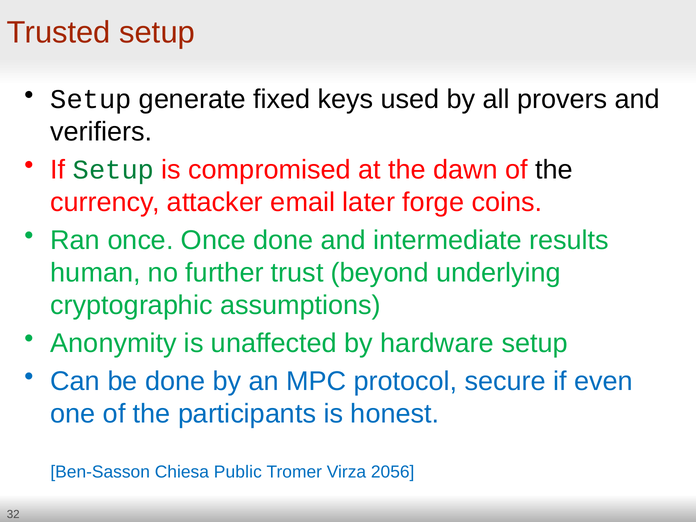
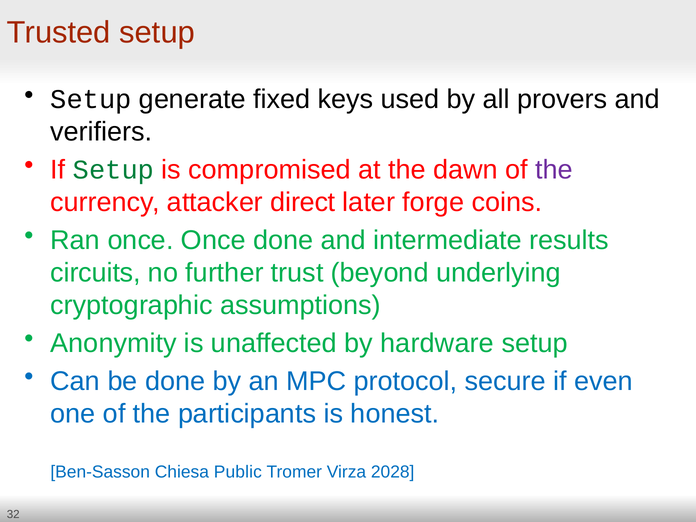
the colour: black -> purple (554, 170)
email: email -> direct (303, 202)
human: human -> circuits (96, 273)
2056: 2056 -> 2028 (393, 472)
